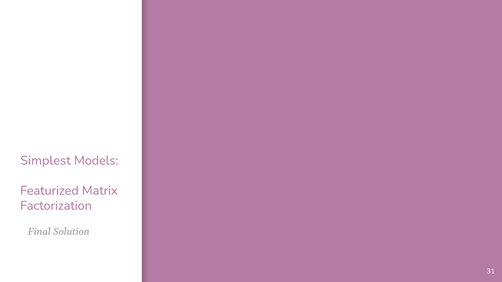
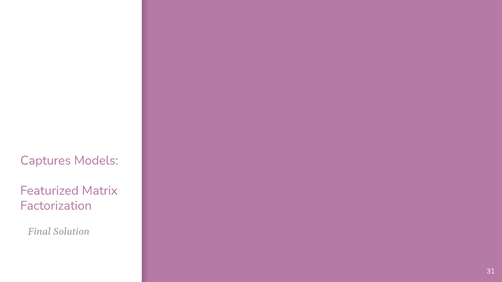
Simplest: Simplest -> Captures (46, 161)
